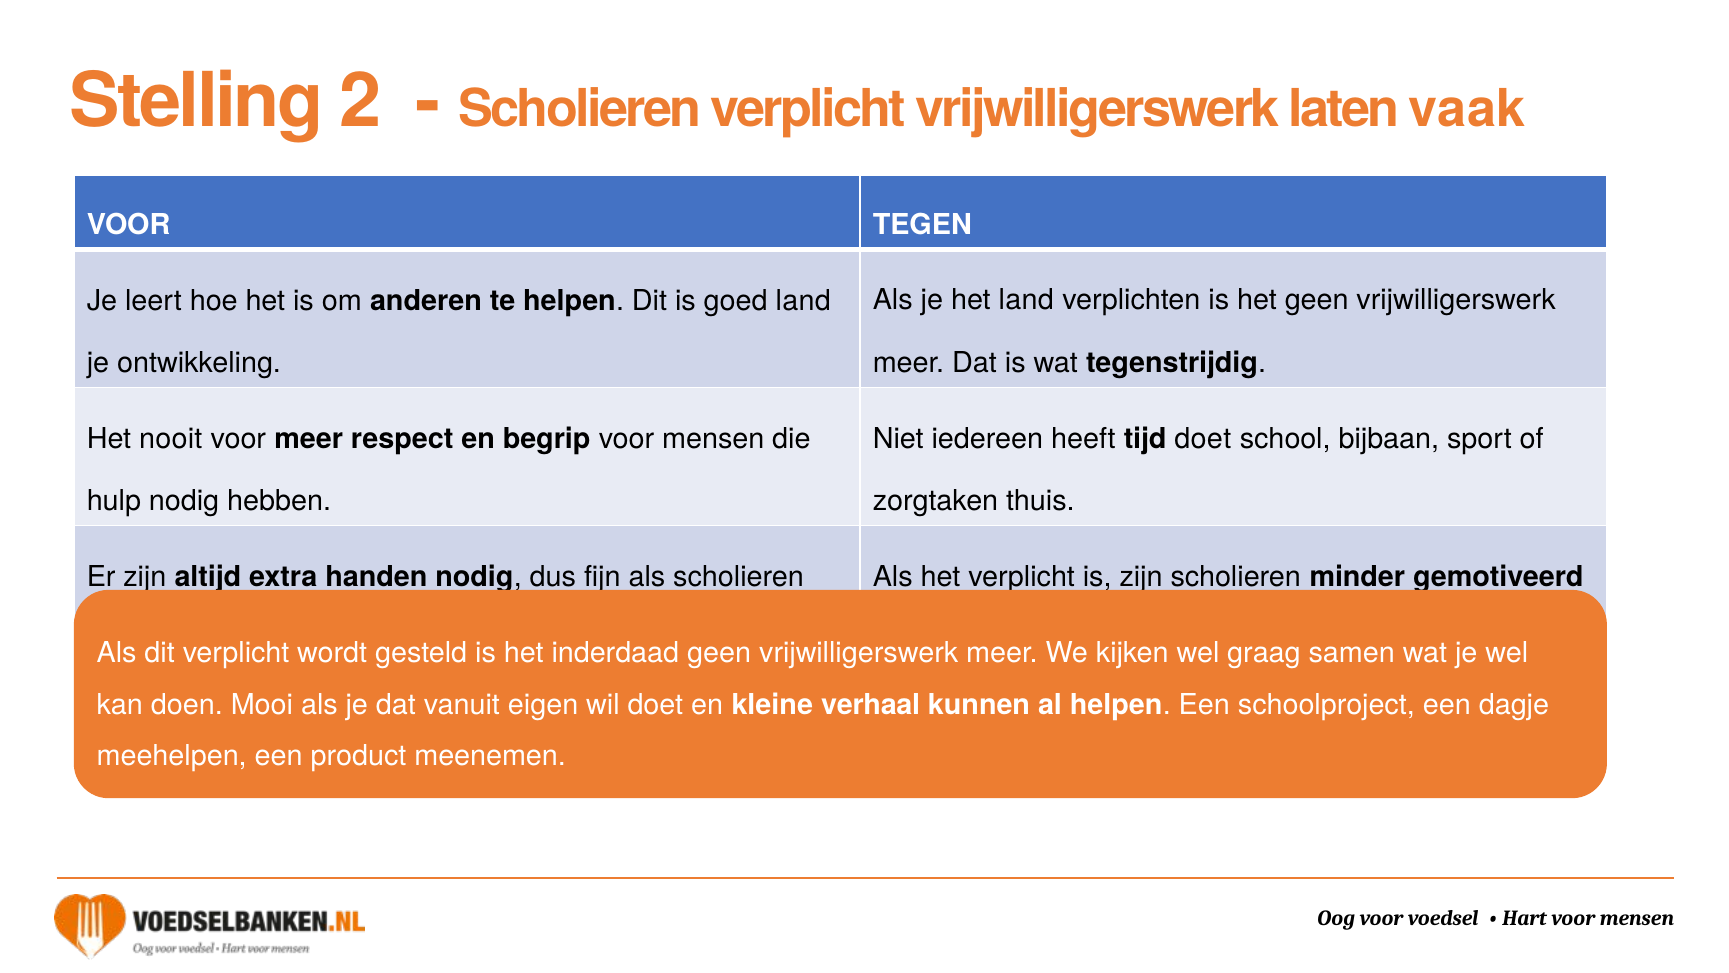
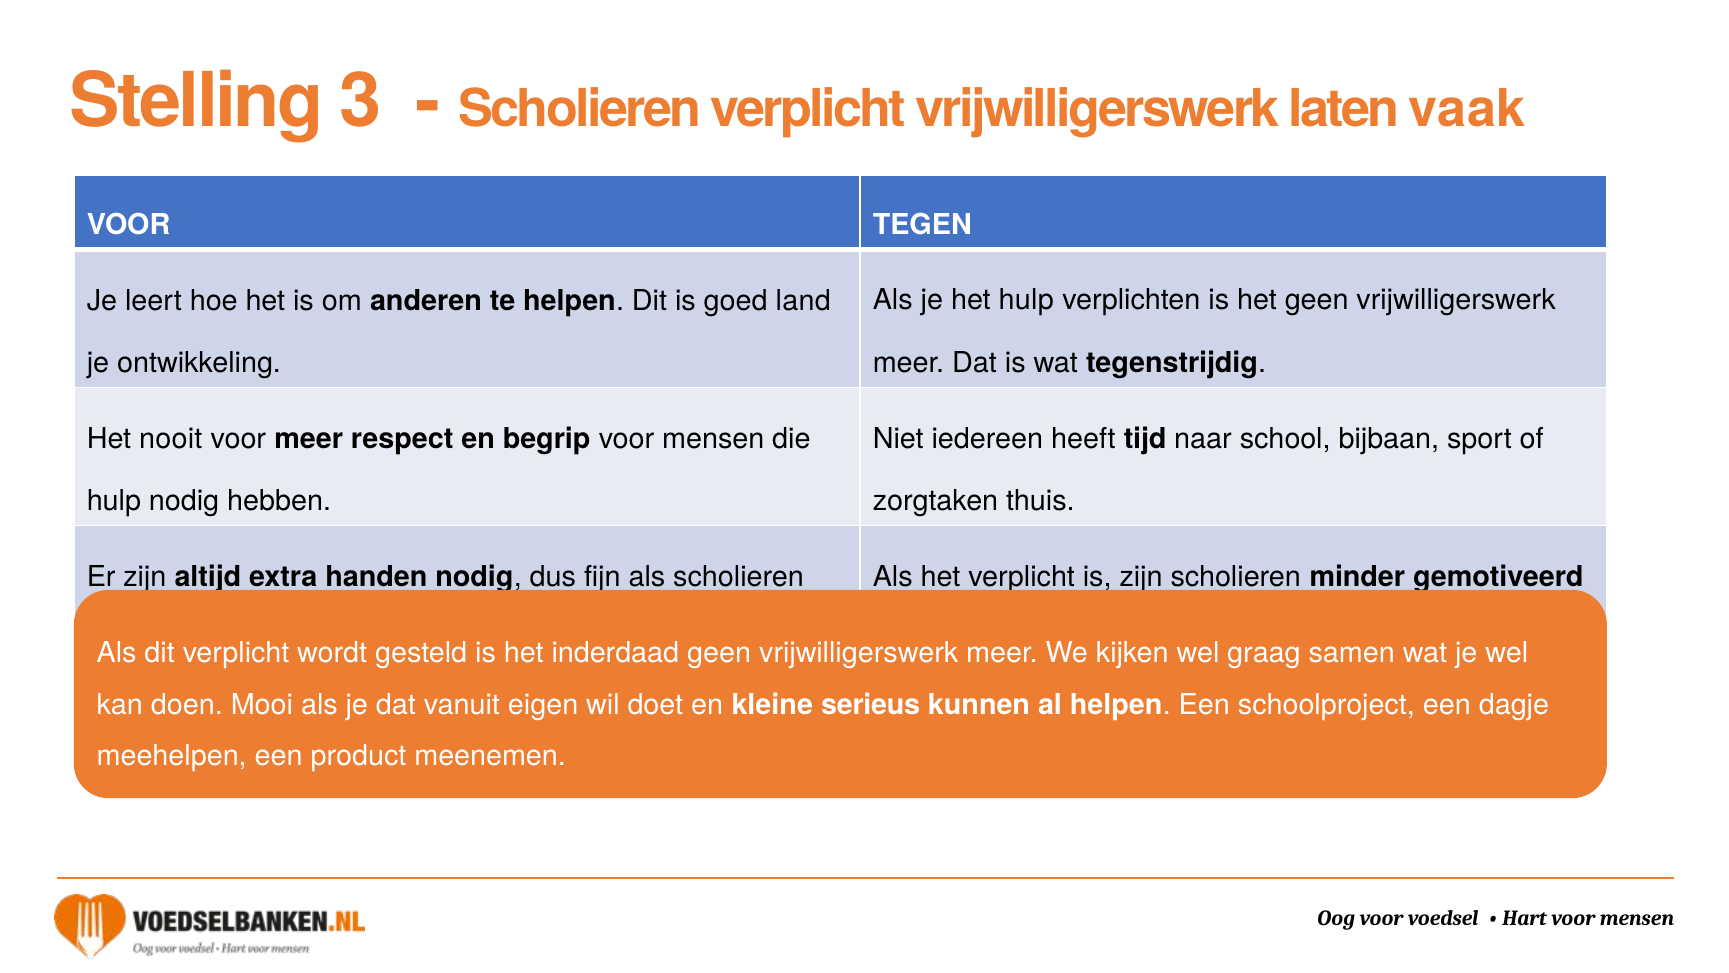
2: 2 -> 3 (360, 102)
het land: land -> hulp (1026, 300)
tijd doet: doet -> naar (1203, 439)
verhaal: verhaal -> serieus (871, 704)
